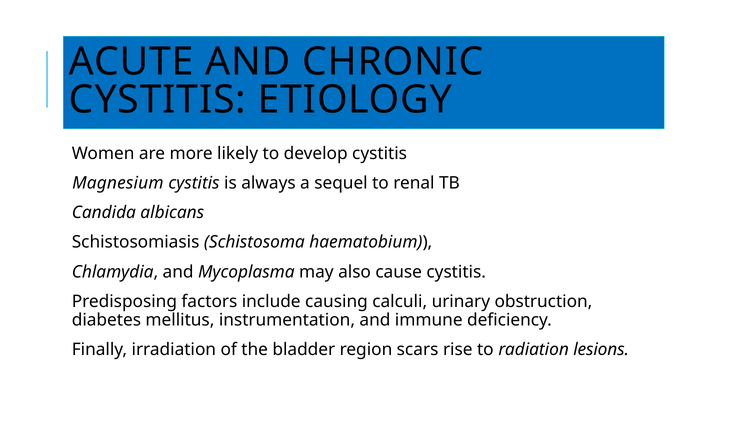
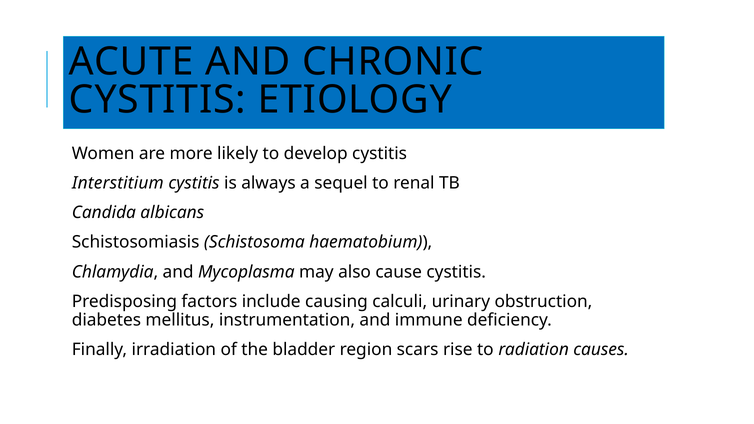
Magnesium: Magnesium -> Interstitium (118, 183)
lesions: lesions -> causes (601, 350)
